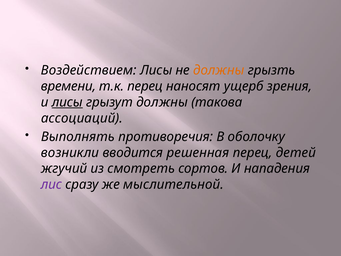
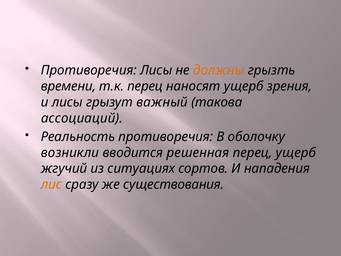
Воздействием: Воздействием -> Противоречия (89, 70)
лисы underline: present -> none (67, 102)
грызут должны: должны -> важный (162, 102)
Выполнять: Выполнять -> Реальность (78, 137)
перец детей: детей -> ущерб (296, 153)
смотреть: смотреть -> ситуациях (141, 168)
лис colour: purple -> orange (51, 184)
мыслительной: мыслительной -> существования (174, 184)
